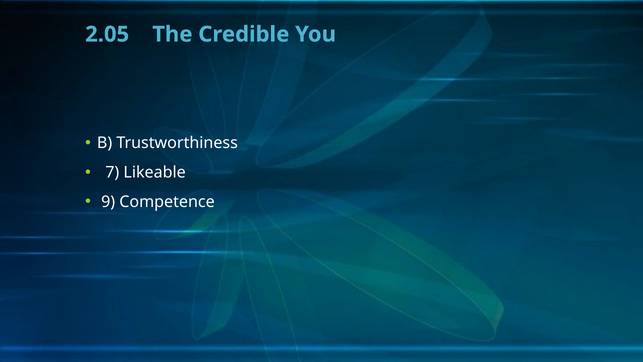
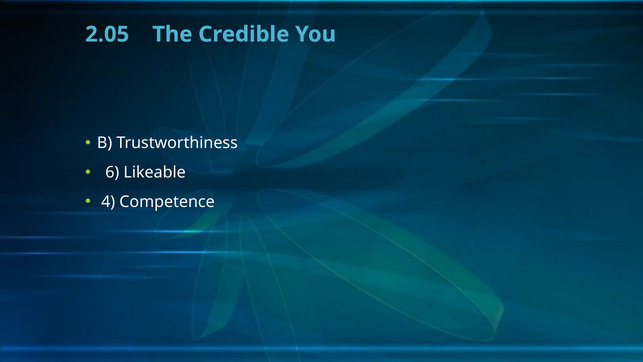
7: 7 -> 6 (112, 172)
9: 9 -> 4 (108, 202)
